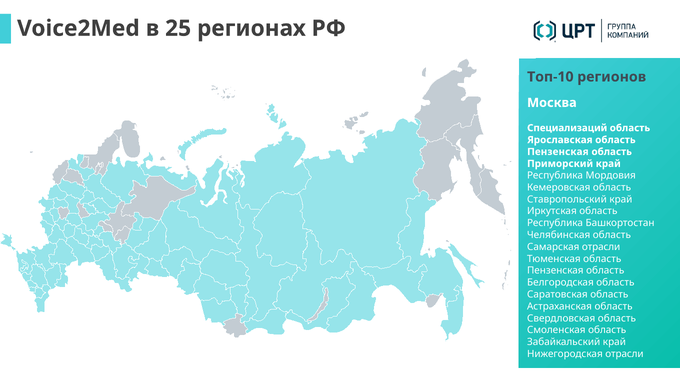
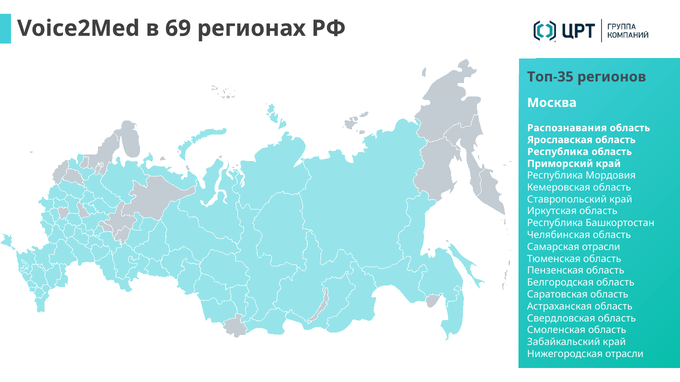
25: 25 -> 69 (178, 28)
Топ-10: Топ-10 -> Топ-35 (550, 77)
Специализаций: Специализаций -> Распознавания (567, 128)
Пензенская: Пензенская -> Республика (558, 152)
